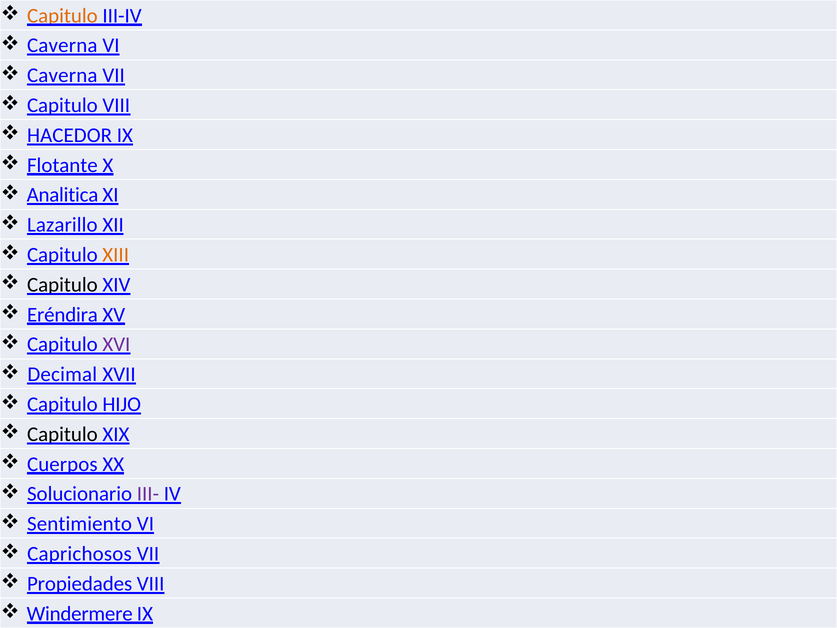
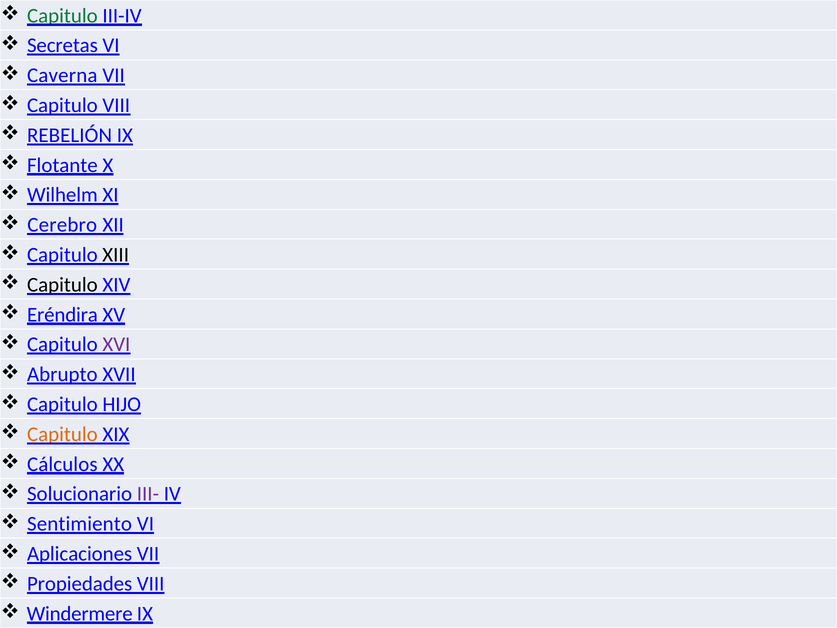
Capitulo colour: orange -> green (62, 16)
Caverna: Caverna -> Secretas (62, 46)
HACEDOR: HACEDOR -> REBELIÓN (70, 135)
Analitica: Analitica -> Wilhelm (62, 195)
Lazarillo: Lazarillo -> Cerebro (62, 225)
XIII colour: orange -> black (116, 255)
Decimal: Decimal -> Abrupto (62, 374)
Capitulo colour: black -> orange (62, 434)
Cuerpos: Cuerpos -> Cálculos (62, 464)
Caprichosos: Caprichosos -> Aplicaciones (80, 554)
